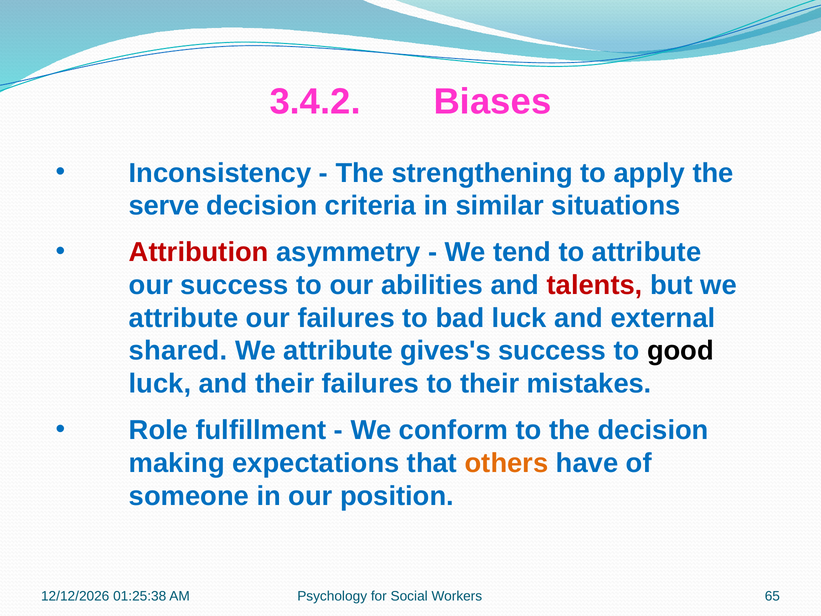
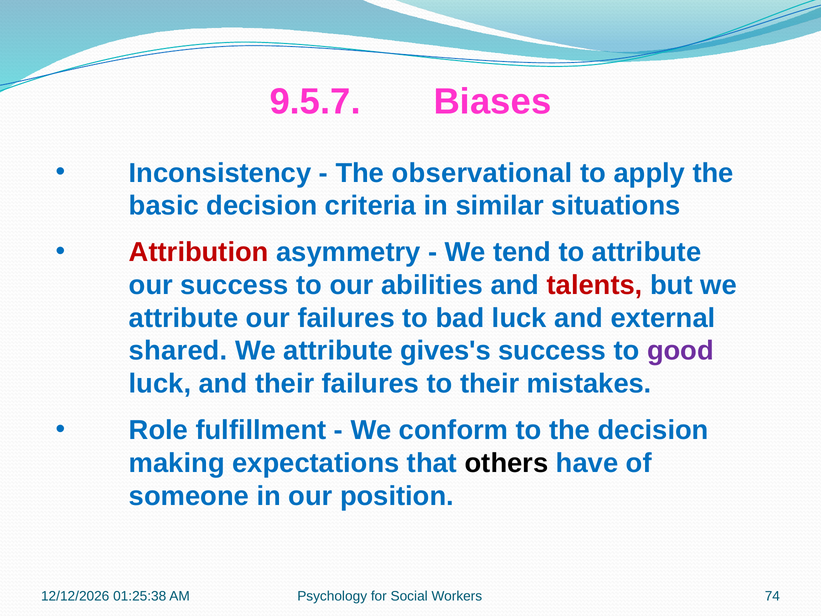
3.4.2: 3.4.2 -> 9.5.7 (315, 102)
strengthening: strengthening -> observational (482, 173)
serve: serve -> basic (164, 206)
good colour: black -> purple (680, 351)
others colour: orange -> black (507, 463)
65: 65 -> 74 (772, 596)
